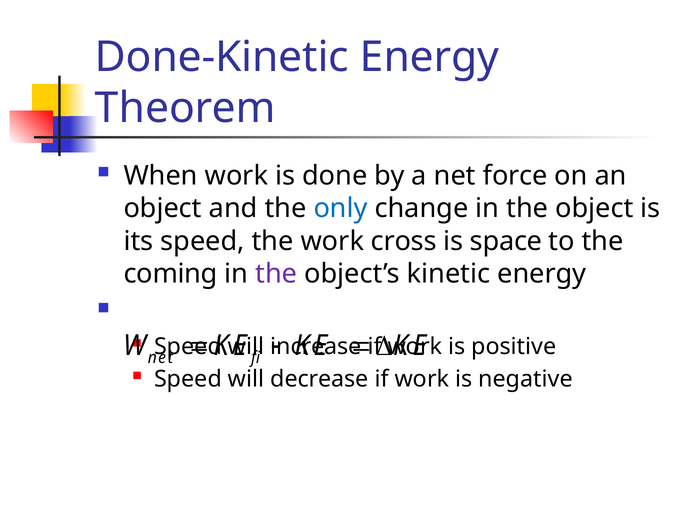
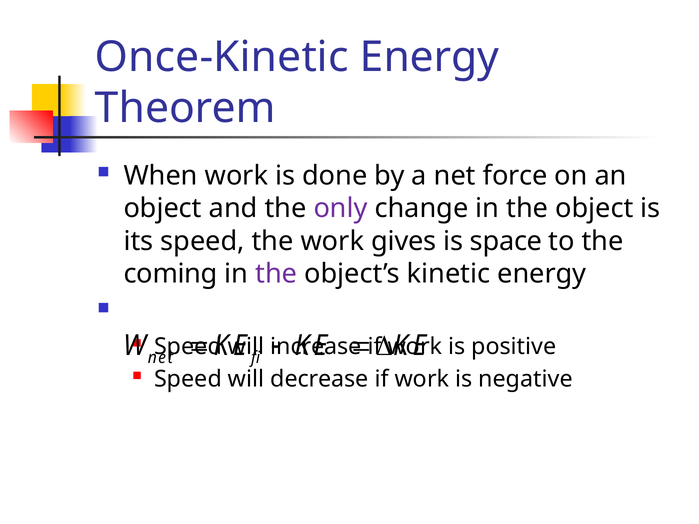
Done-Kinetic: Done-Kinetic -> Once-Kinetic (222, 57)
only colour: blue -> purple (341, 209)
cross: cross -> gives (404, 241)
